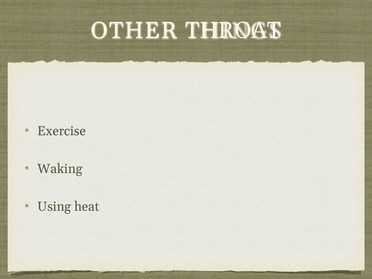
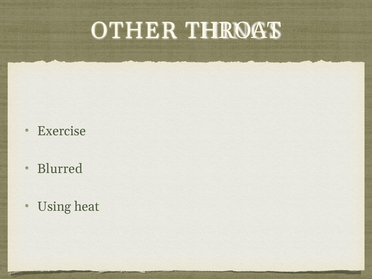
Waking: Waking -> Blurred (60, 169)
